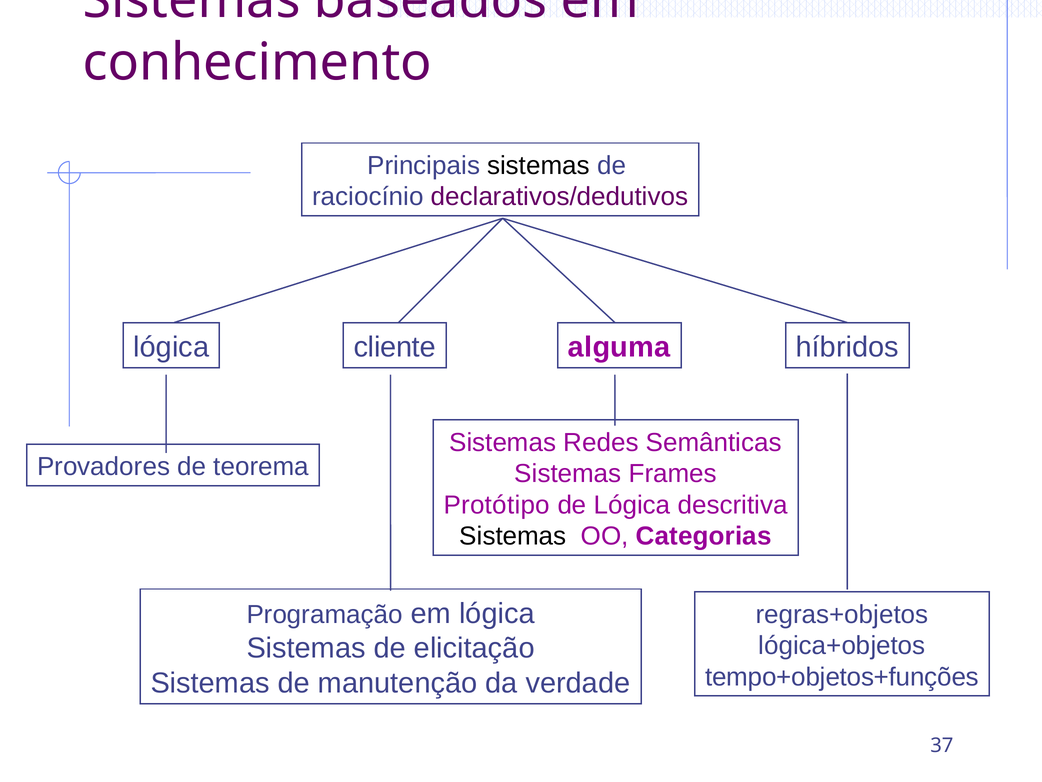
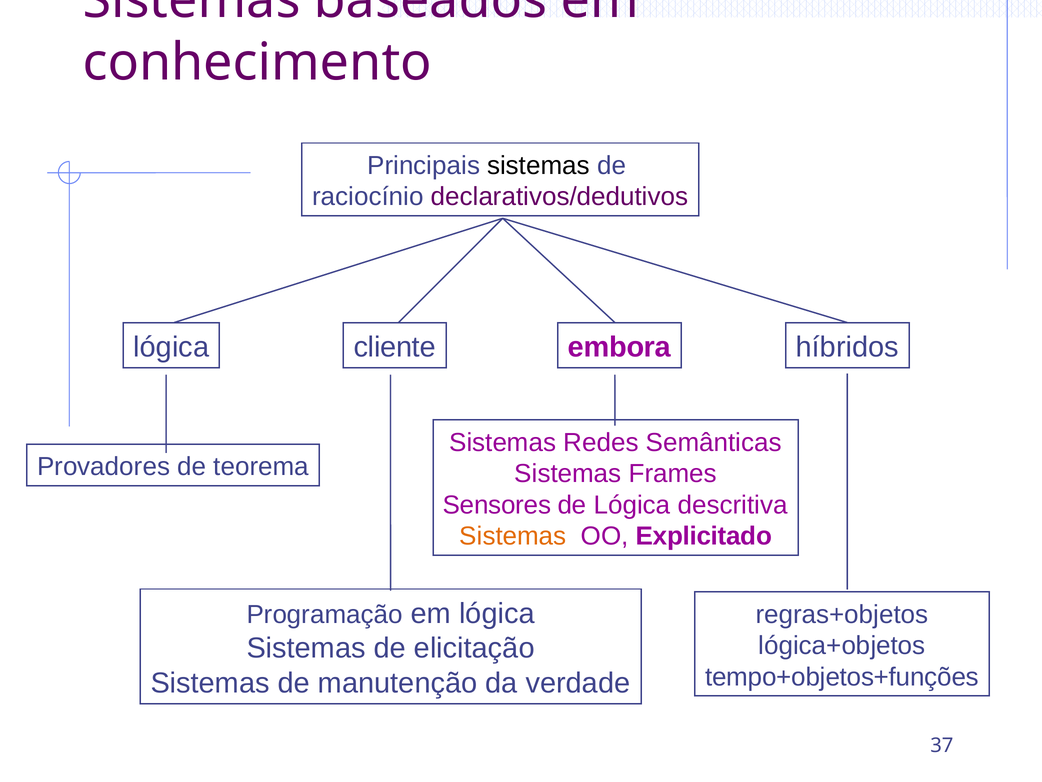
alguma: alguma -> embora (619, 347)
Protótipo: Protótipo -> Sensores (497, 505)
Sistemas colour: black -> orange (513, 536)
Categorias: Categorias -> Explicitado (704, 536)
